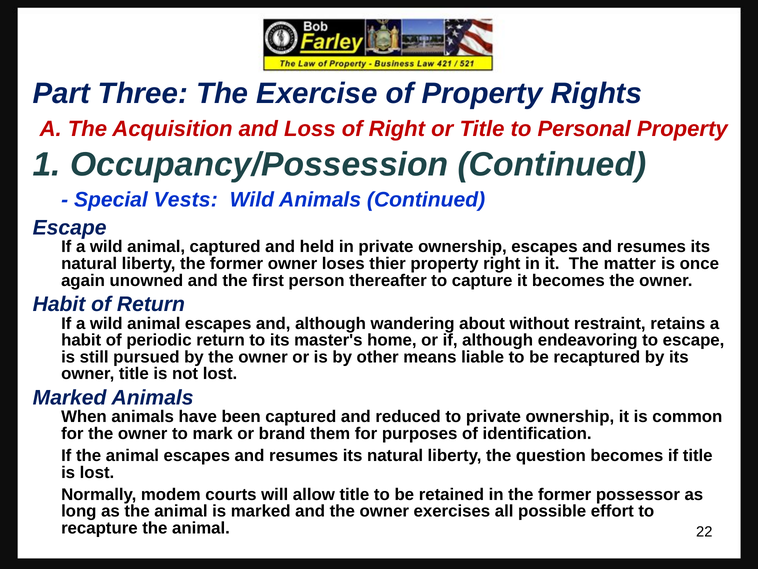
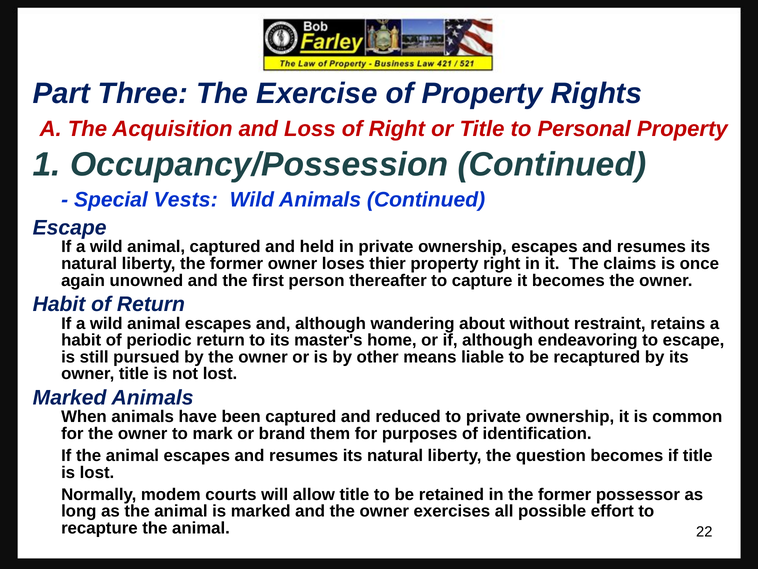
matter: matter -> claims (630, 263)
